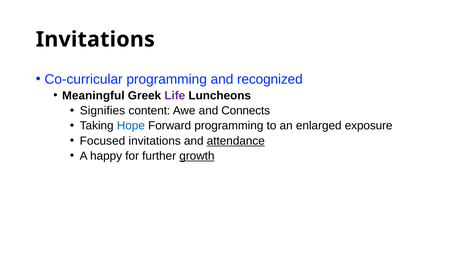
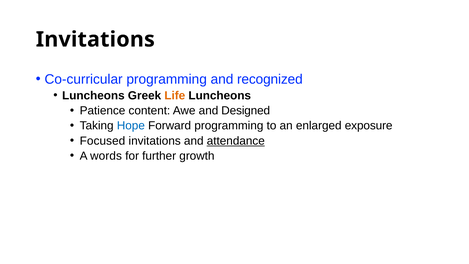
Meaningful: Meaningful -> Luncheons (93, 95)
Life colour: purple -> orange (175, 95)
Signifies: Signifies -> Patience (103, 111)
Connects: Connects -> Designed (246, 111)
happy: happy -> words (106, 156)
growth underline: present -> none (197, 156)
